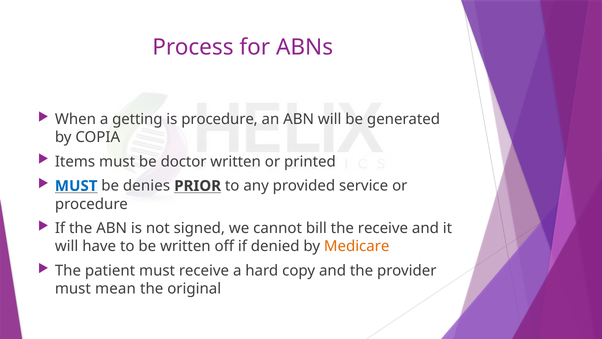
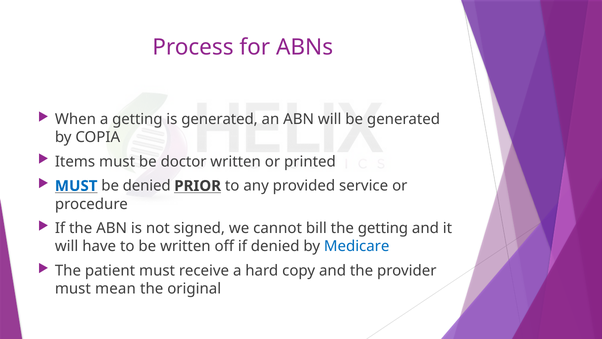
is procedure: procedure -> generated (220, 119)
be denies: denies -> denied (147, 186)
the receive: receive -> getting (383, 228)
Medicare colour: orange -> blue (357, 246)
